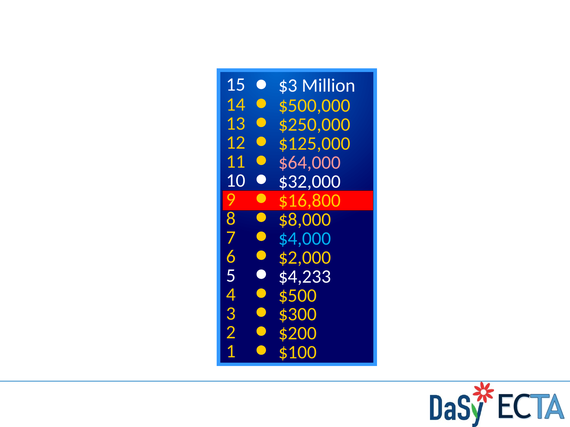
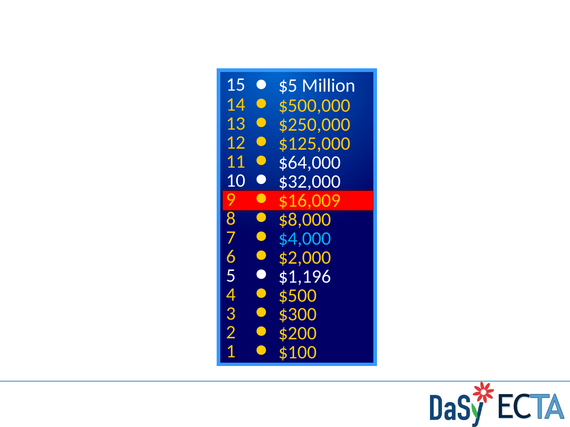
$3: $3 -> $5 (288, 86)
$64,000 colour: pink -> white (310, 163)
$16,800: $16,800 -> $16,009 (310, 201)
$4,233: $4,233 -> $1,196 (305, 277)
